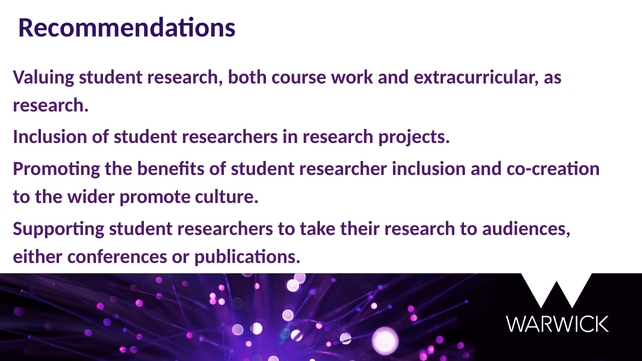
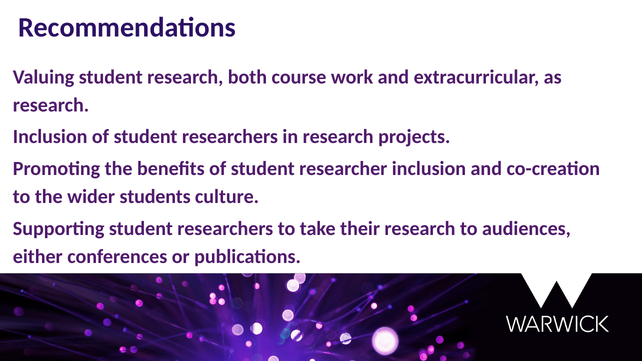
promote: promote -> students (155, 197)
